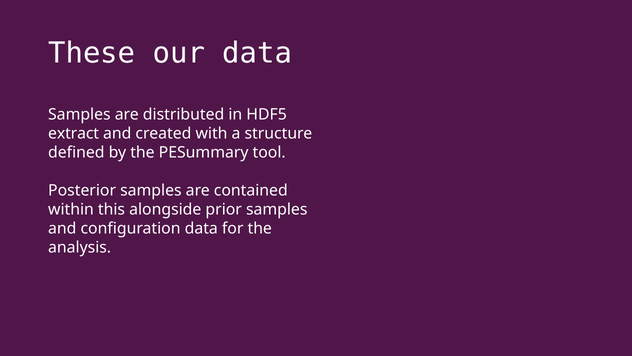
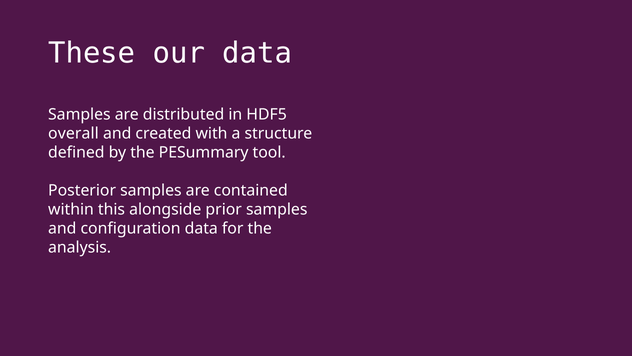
extract: extract -> overall (73, 133)
